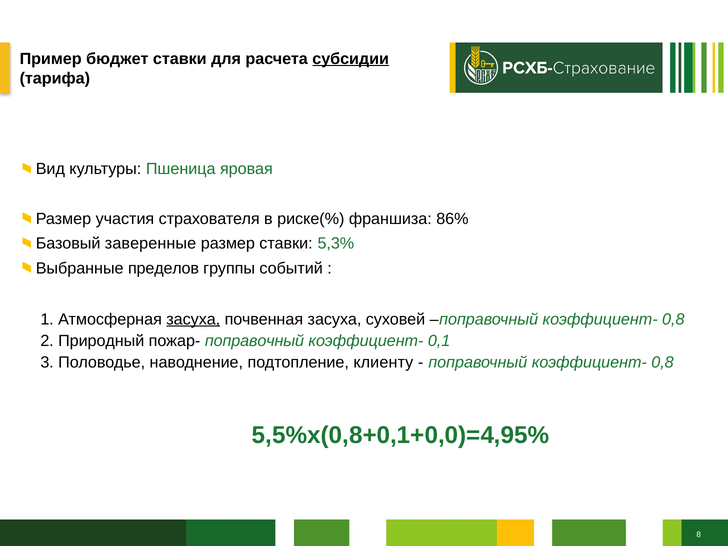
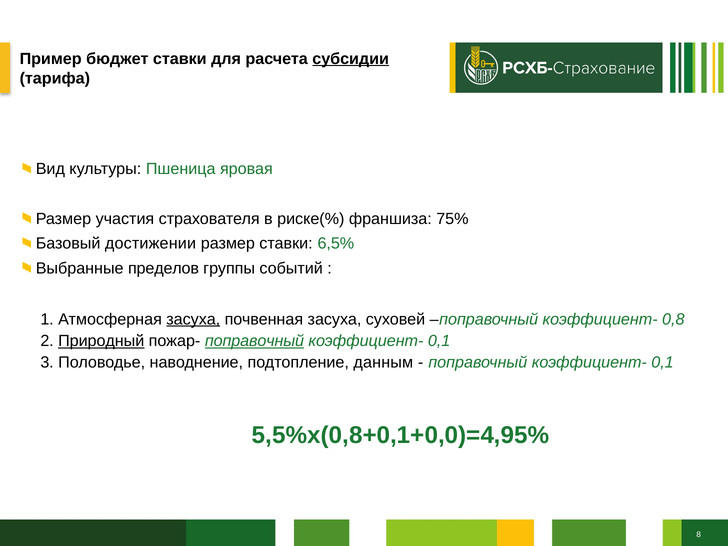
86%: 86% -> 75% (452, 219)
заверенные: заверенные -> достижении (150, 244)
5,3%: 5,3% -> 6,5% (336, 244)
Природный underline: none -> present (101, 341)
поправочный underline: none -> present (254, 341)
клиенту: клиенту -> данным (383, 362)
0,8: 0,8 -> 0,1 (663, 362)
